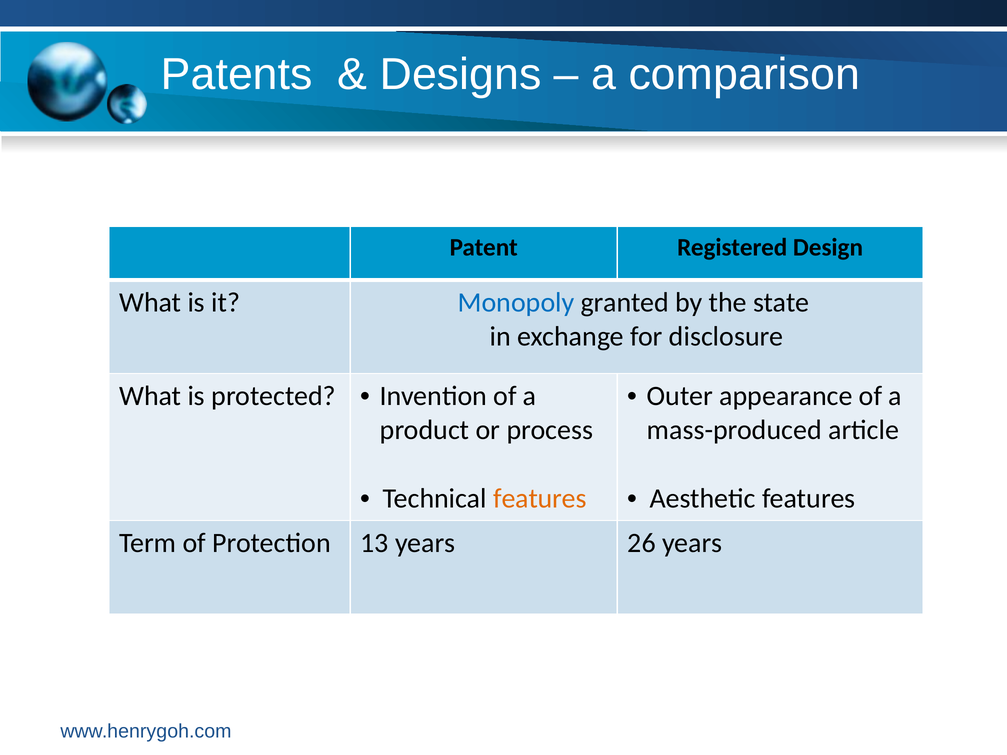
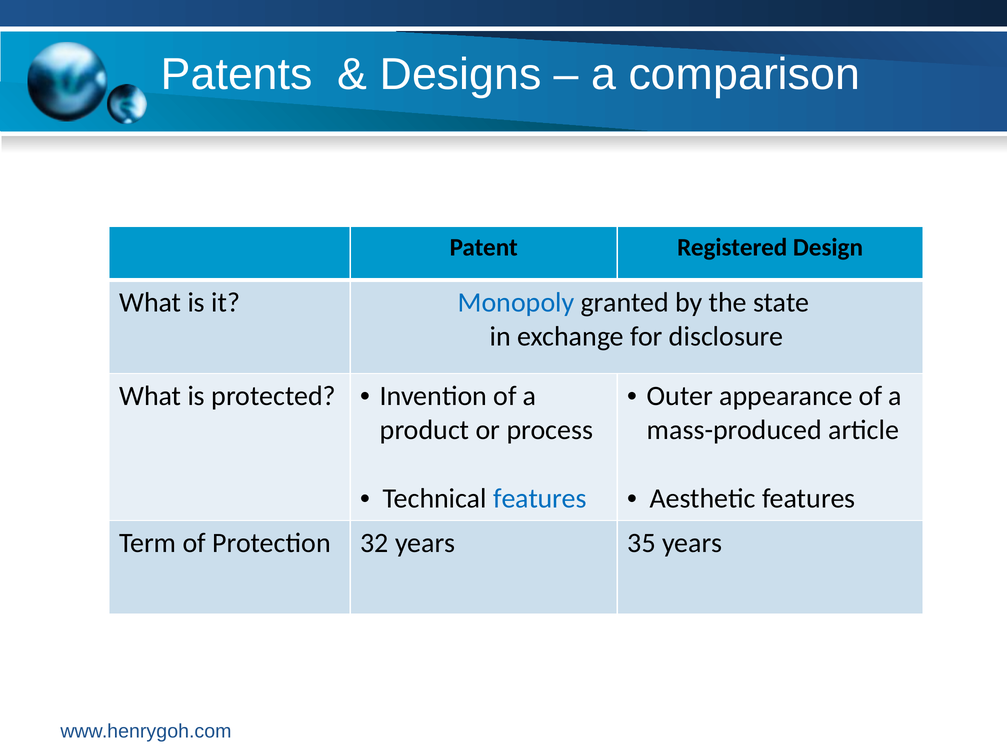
features colour: orange -> blue (540, 499)
13: 13 -> 32 (374, 543)
26: 26 -> 35 (642, 543)
